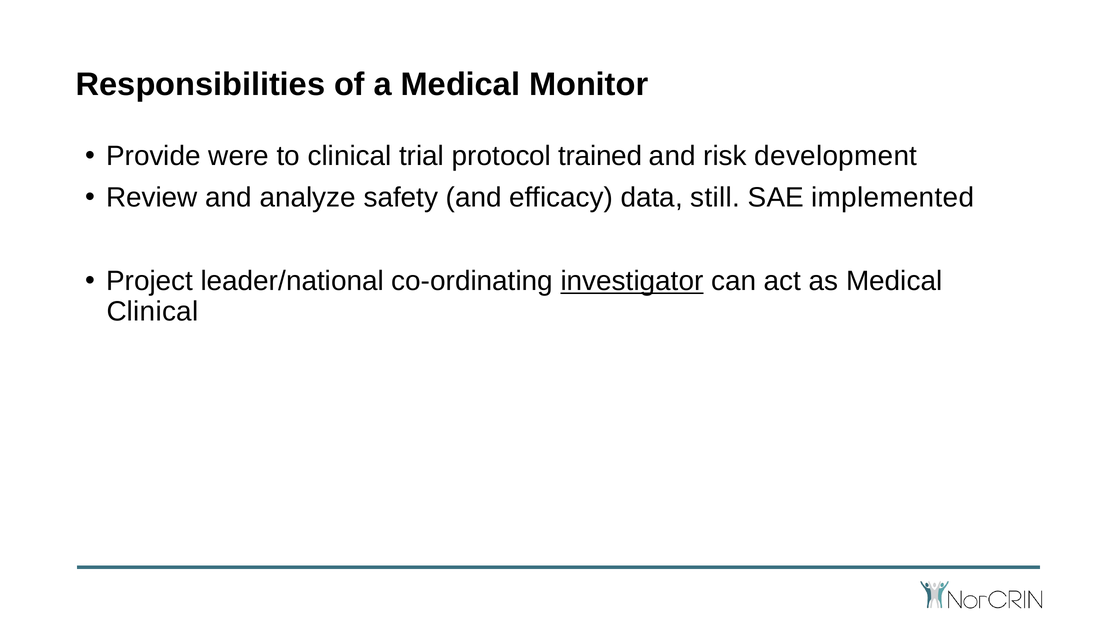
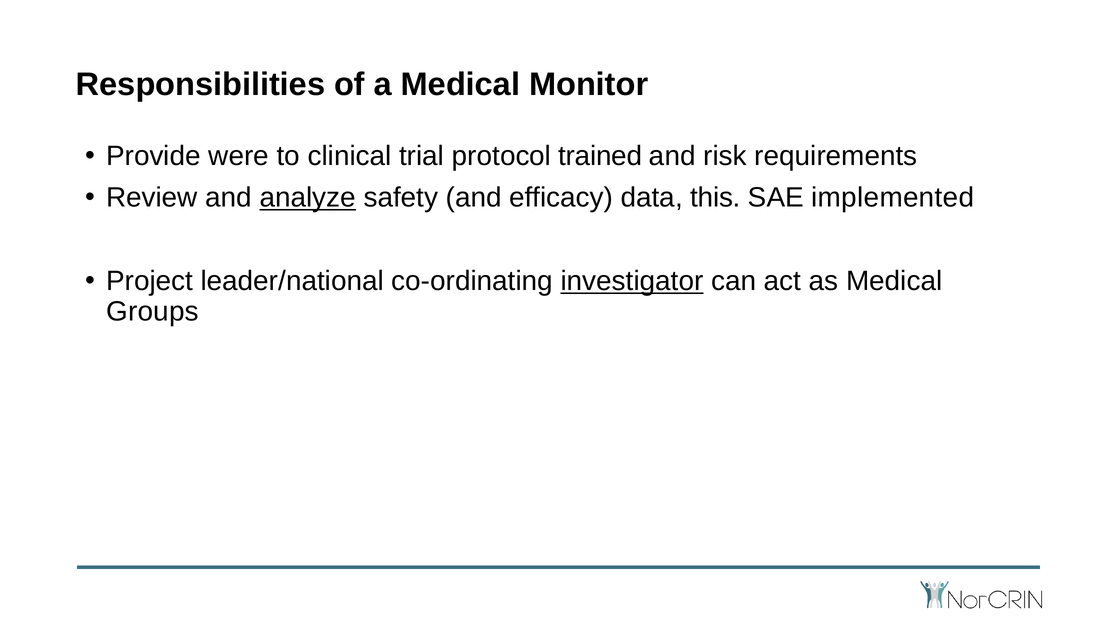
development: development -> requirements (836, 156)
analyze underline: none -> present (308, 198)
still: still -> this (715, 198)
Clinical: Clinical -> Groups (153, 312)
